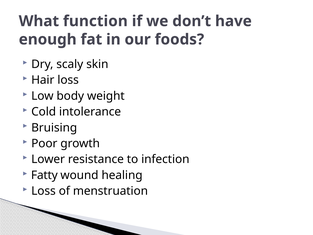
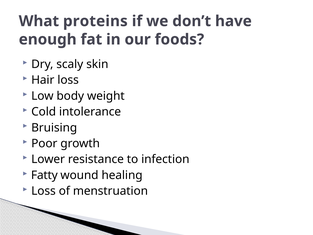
function: function -> proteins (95, 21)
